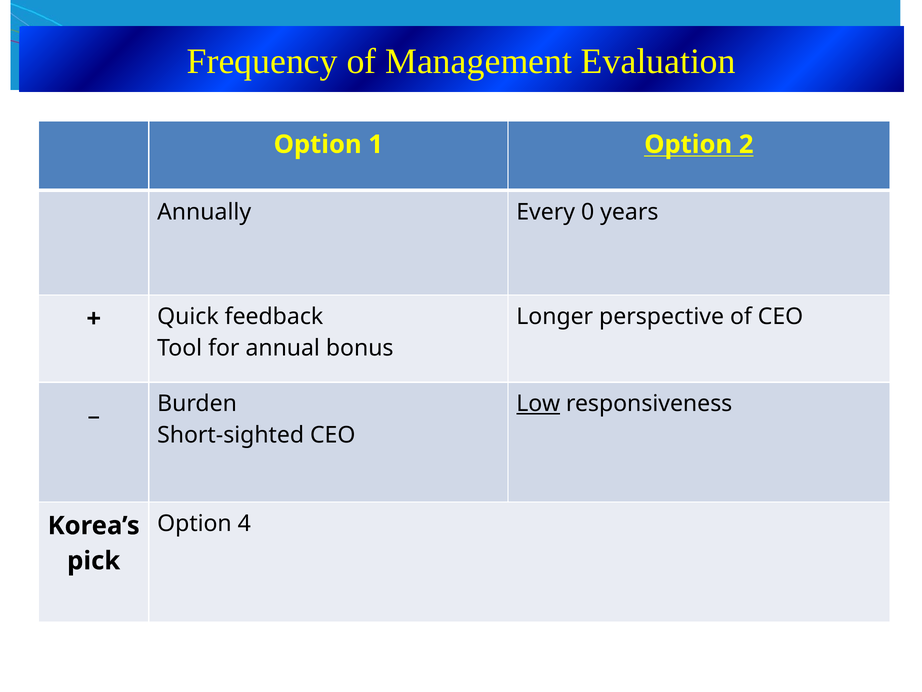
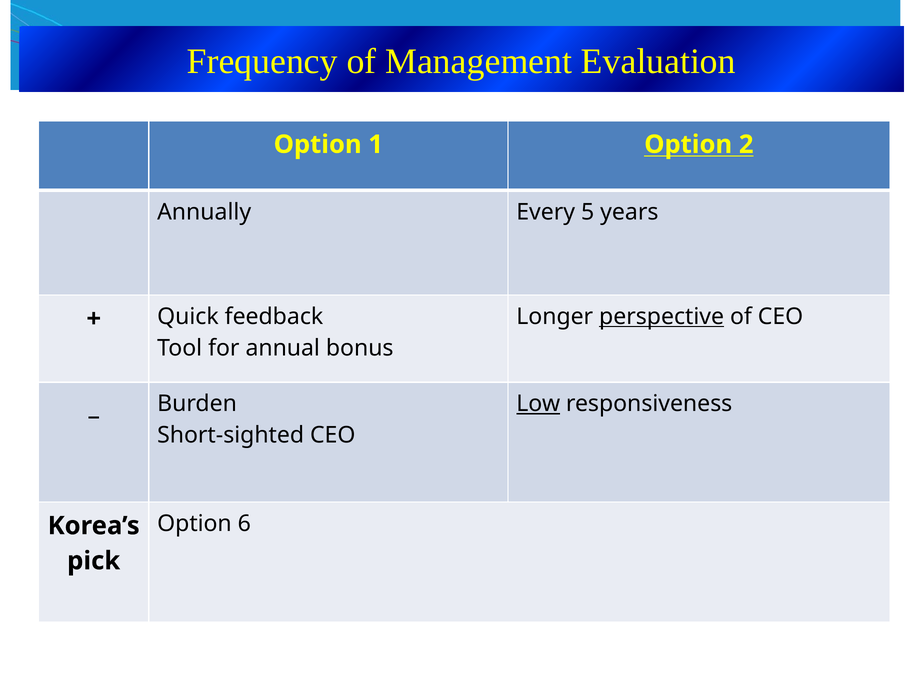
0: 0 -> 5 (588, 212)
perspective underline: none -> present (662, 316)
4: 4 -> 6 (244, 523)
